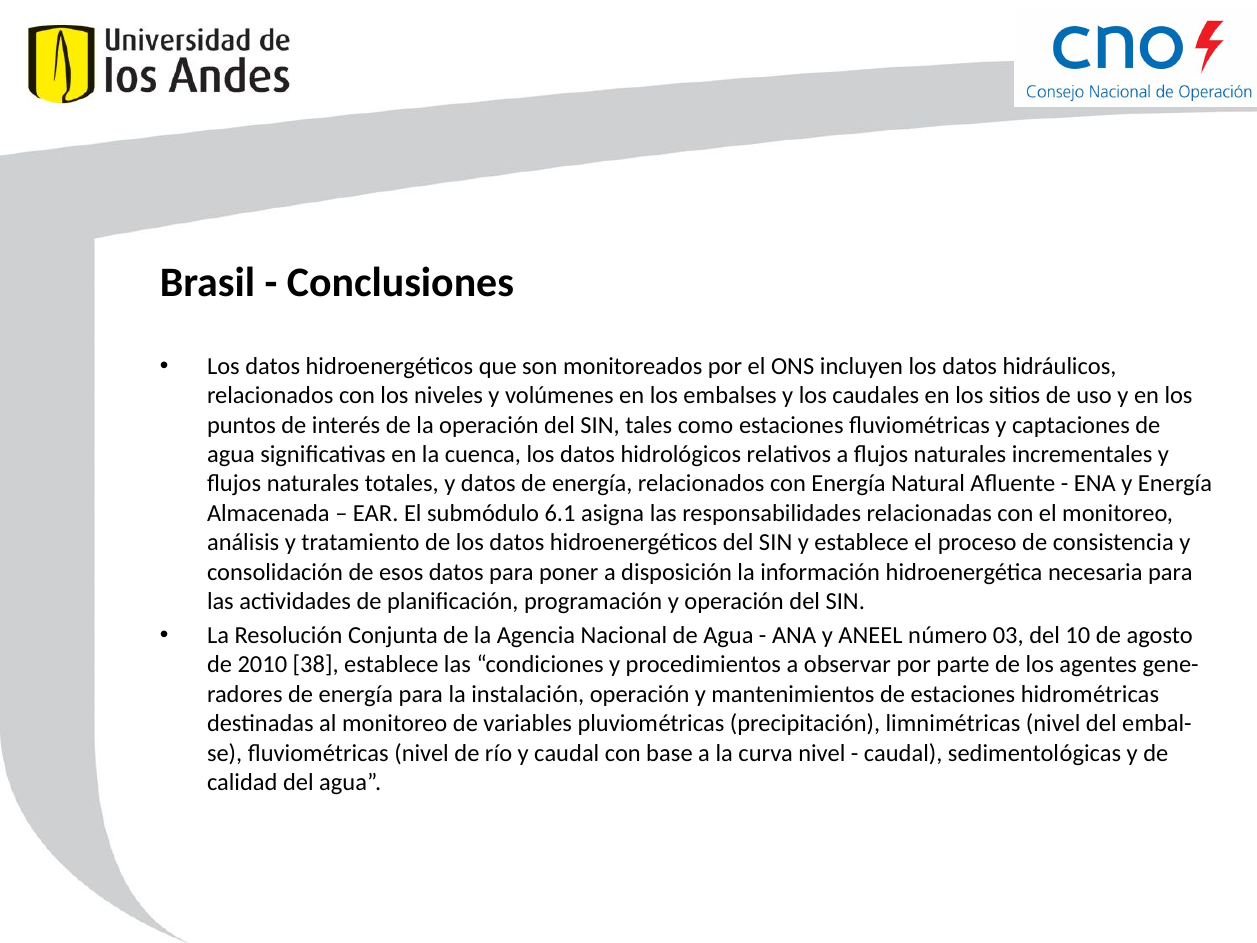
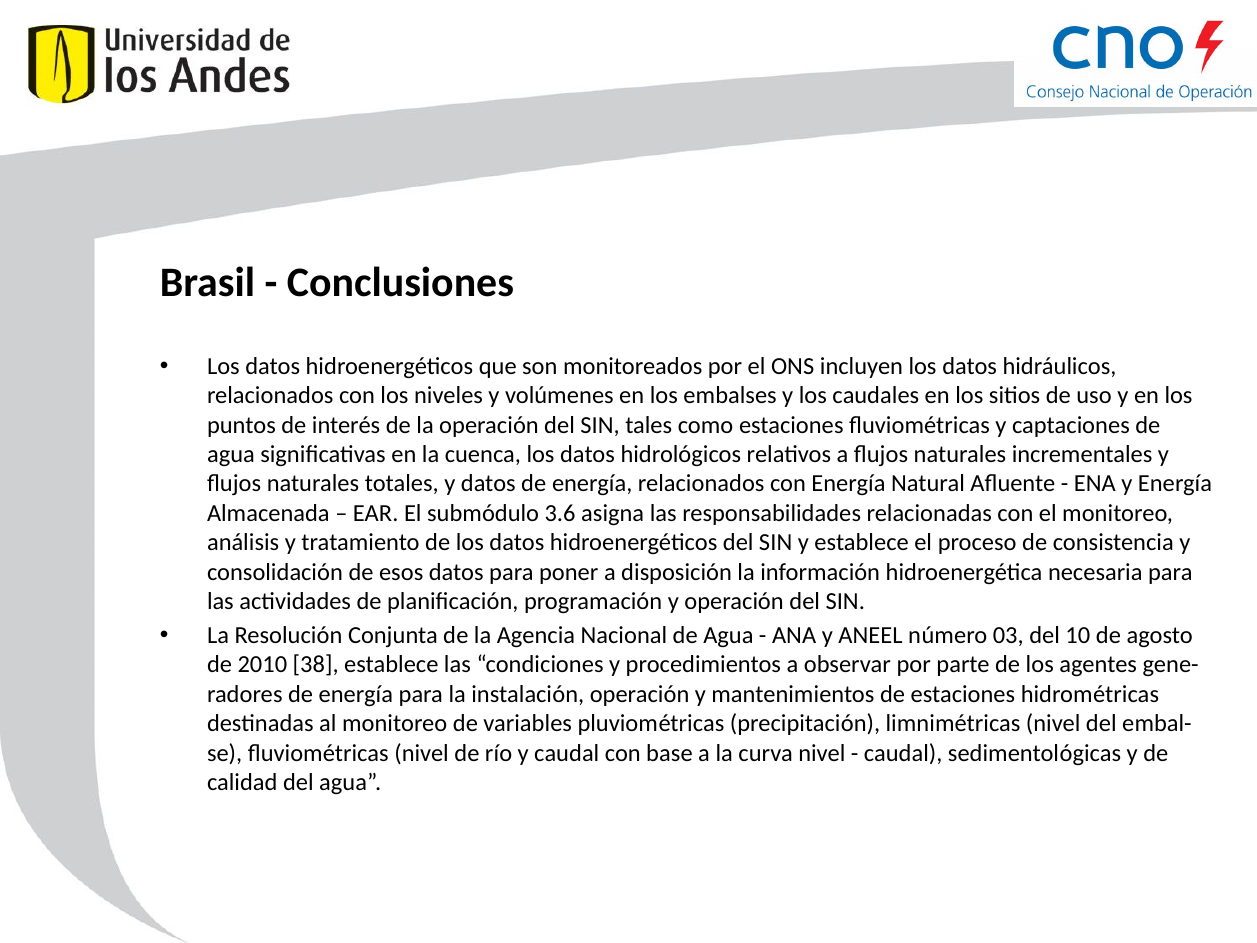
6.1: 6.1 -> 3.6 (560, 513)
